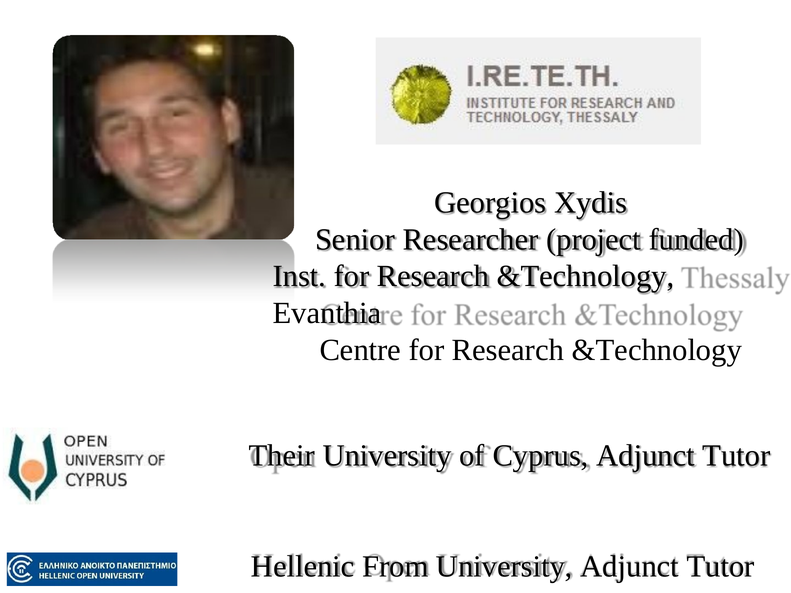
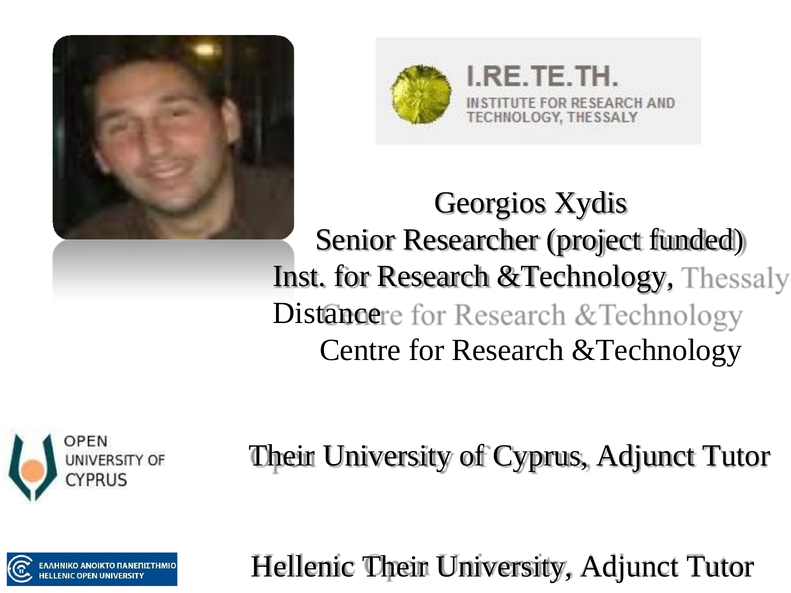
Evanthia: Evanthia -> Distance (327, 313)
Hellenic From: From -> Their (395, 567)
